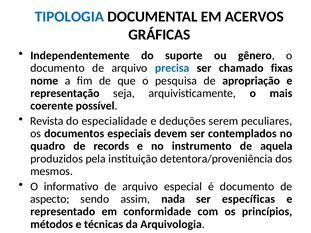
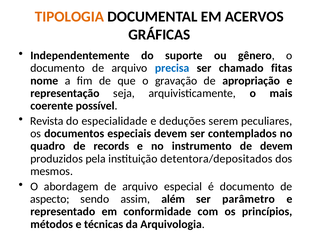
TIPOLOGIA colour: blue -> orange (69, 17)
fixas: fixas -> fitas (282, 68)
pesquisa: pesquisa -> gravação (176, 81)
de aquela: aquela -> devem (276, 146)
detentora/proveniência: detentora/proveniência -> detentora/depositados (216, 159)
informativo: informativo -> abordagem (71, 187)
nada: nada -> além (173, 199)
específicas: específicas -> parâmetro (249, 199)
